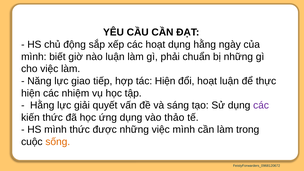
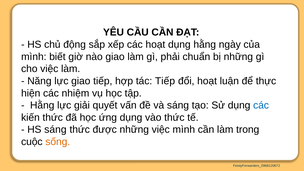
nào luận: luận -> giao (115, 57)
tác Hiện: Hiện -> Tiếp (165, 81)
các colour: purple -> blue (261, 105)
vào thảo: thảo -> thức (174, 117)
HS mình: mình -> sáng (55, 130)
